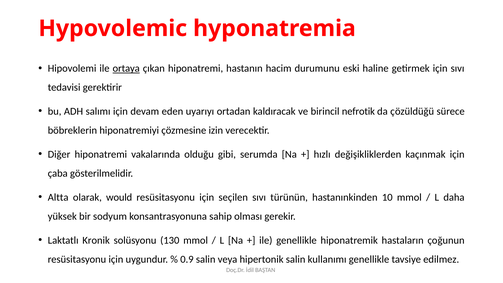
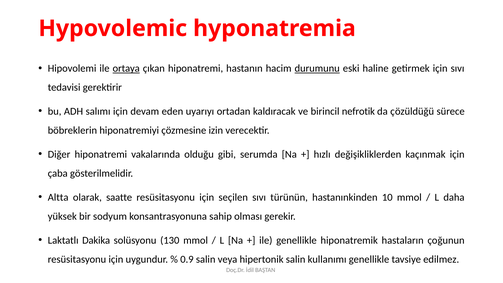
durumunu underline: none -> present (317, 68)
would: would -> saatte (119, 197)
Kronik: Kronik -> Dakika (96, 240)
